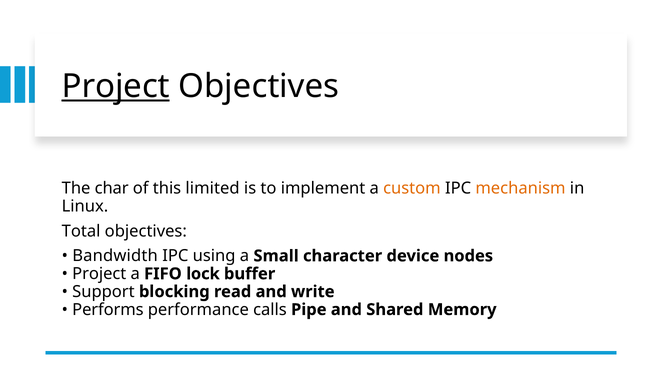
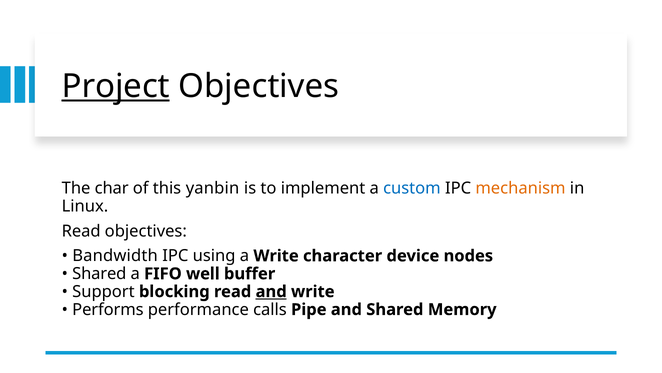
limited: limited -> yanbin (212, 188)
custom colour: orange -> blue (412, 188)
Total: Total -> Read (81, 231)
a Small: Small -> Write (276, 255)
Project: Project -> Shared (99, 273)
lock: lock -> well (203, 273)
and underline: none -> present (271, 291)
